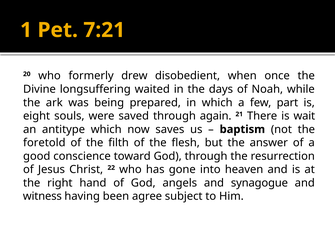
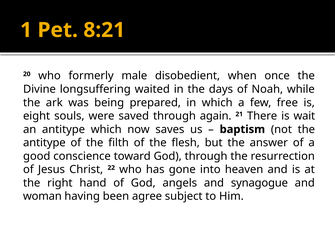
7:21: 7:21 -> 8:21 (104, 30)
drew: drew -> male (134, 76)
part: part -> free (287, 103)
foretold: foretold -> antitype (44, 143)
witness: witness -> woman (42, 196)
